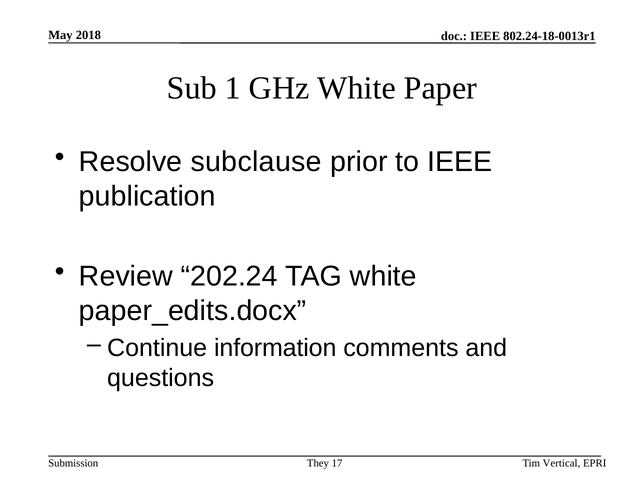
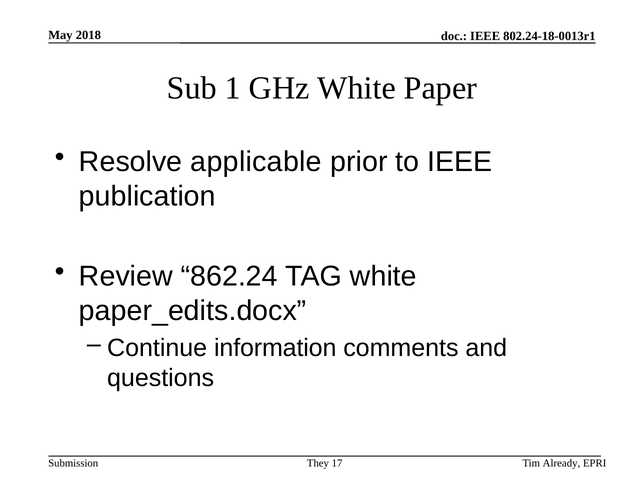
subclause: subclause -> applicable (256, 162)
202.24: 202.24 -> 862.24 (229, 276)
Vertical: Vertical -> Already (562, 463)
